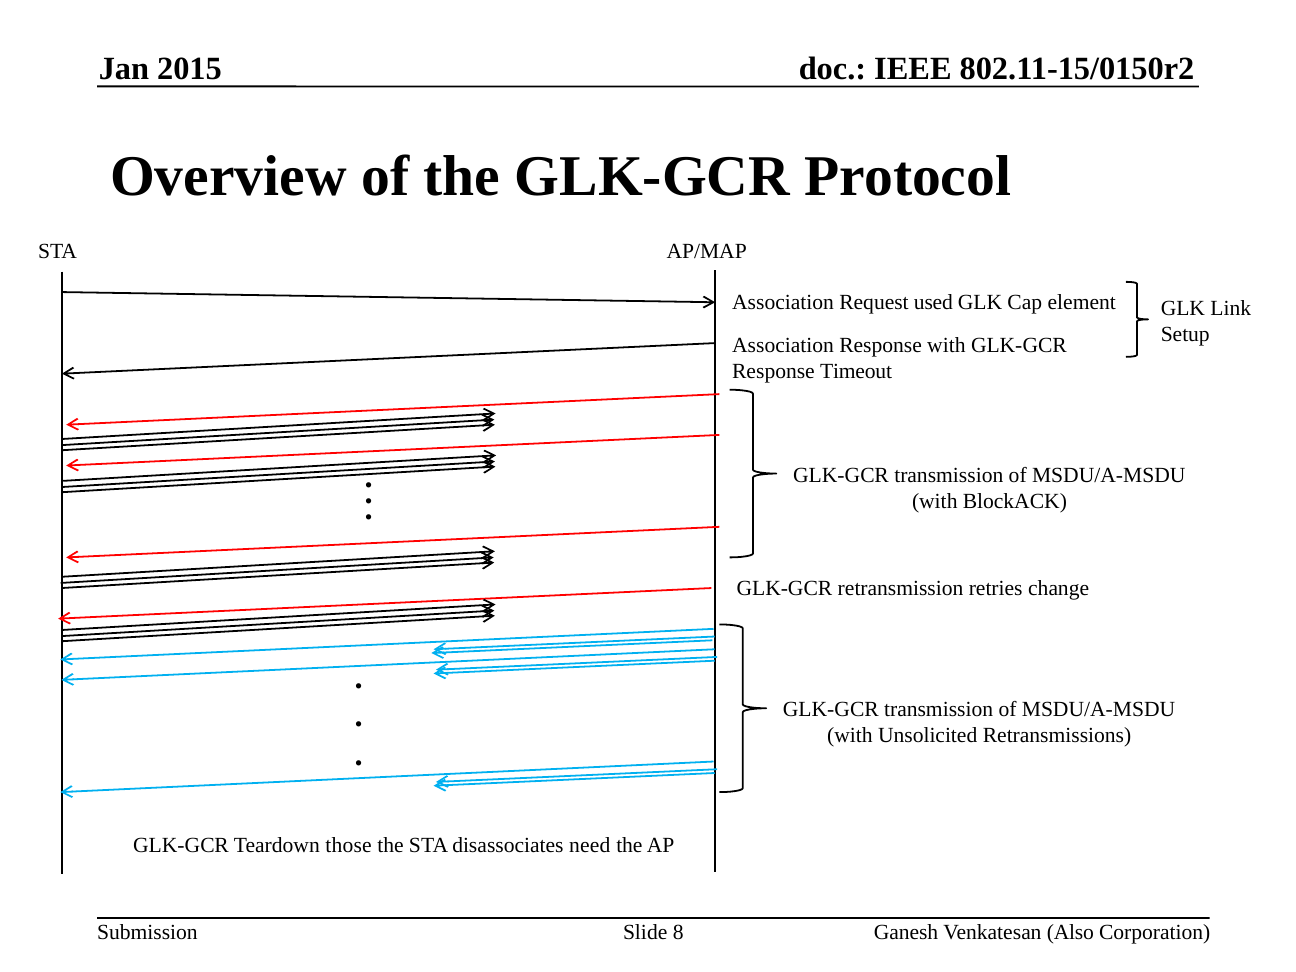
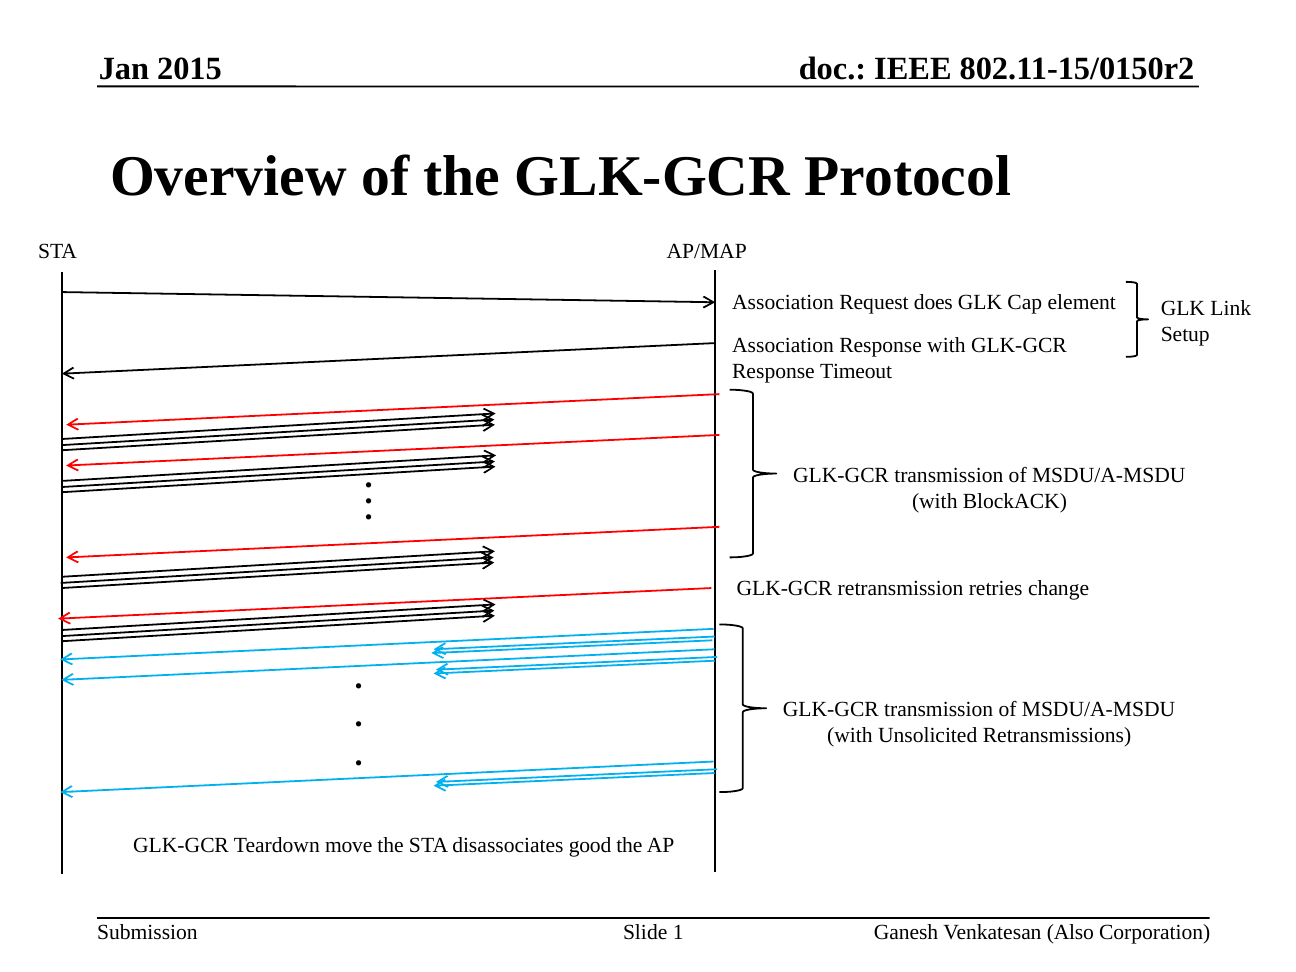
used: used -> does (933, 303)
those: those -> move (349, 845)
need: need -> good (590, 845)
8: 8 -> 1 (678, 932)
